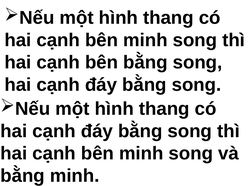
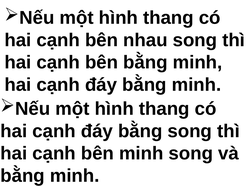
minh: minh -> nhau (145, 40)
bên bằng song: song -> minh (197, 62)
song: song -> minh (196, 85)
